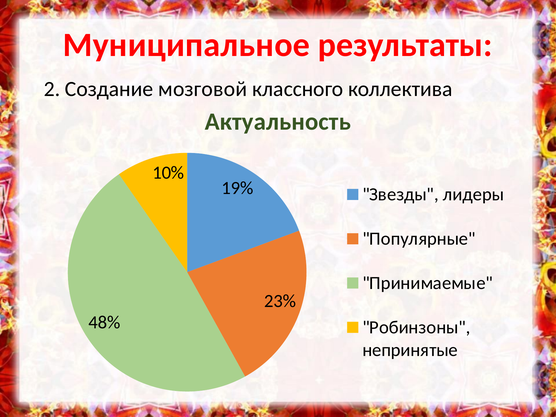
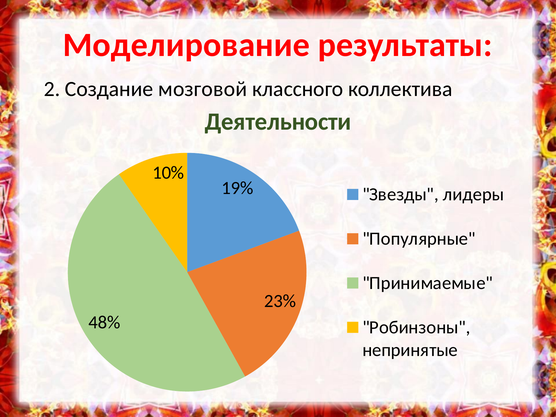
Муниципальное: Муниципальное -> Моделирование (186, 45)
Актуальность: Актуальность -> Деятельности (278, 122)
